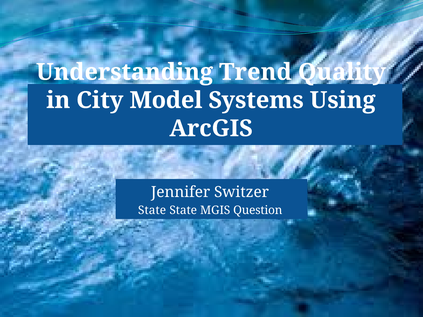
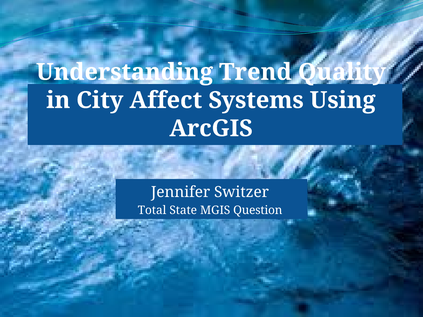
Model: Model -> Affect (166, 100)
State: State -> Total (152, 210)
